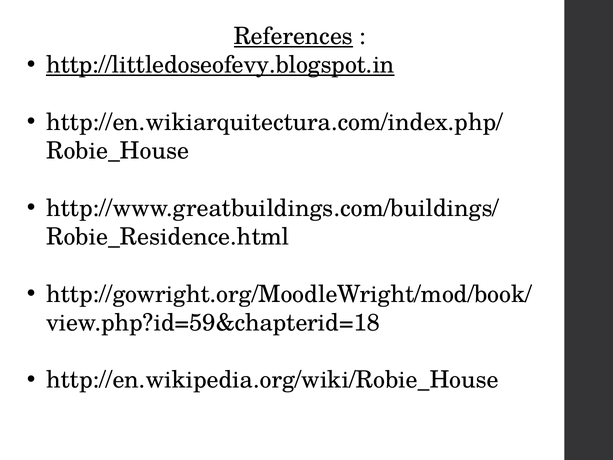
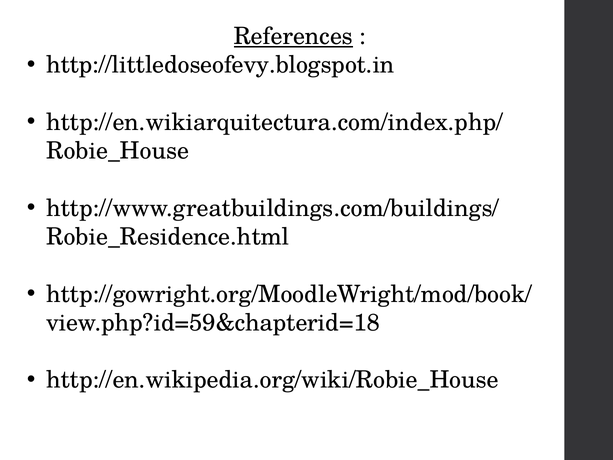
http://littledoseofevy.blogspot.in underline: present -> none (220, 65)
